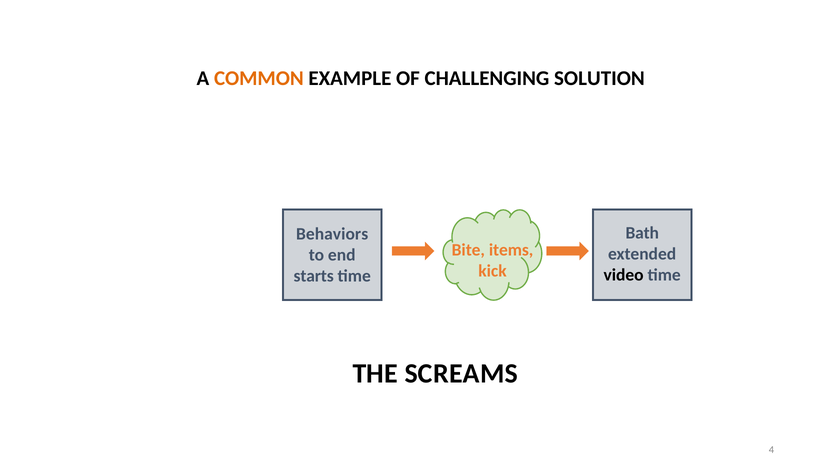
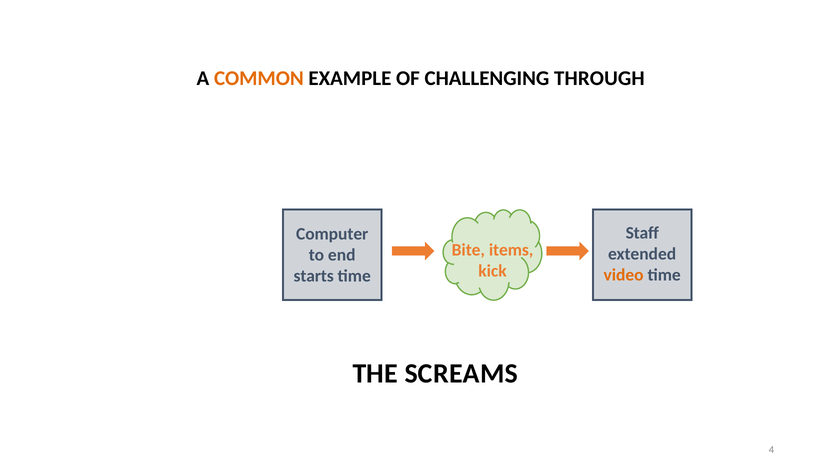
SOLUTION: SOLUTION -> THROUGH (599, 79)
Bath: Bath -> Staff (642, 233)
Behaviors: Behaviors -> Computer (332, 234)
video colour: black -> orange (624, 275)
